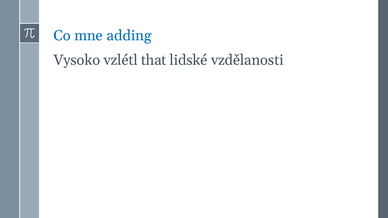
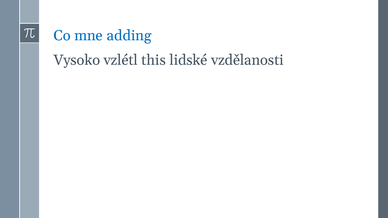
that: that -> this (154, 60)
